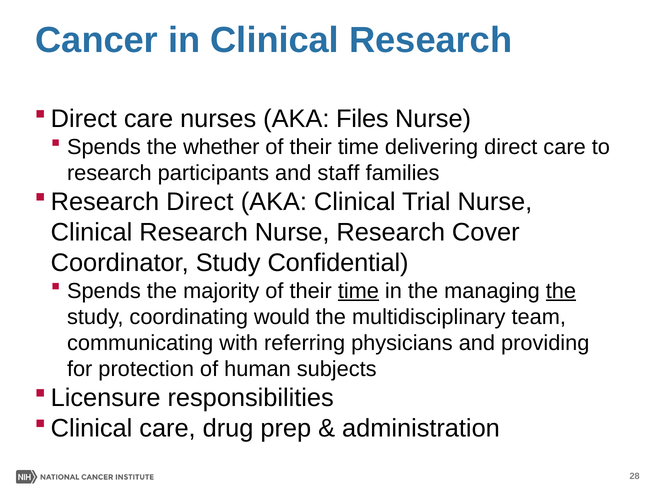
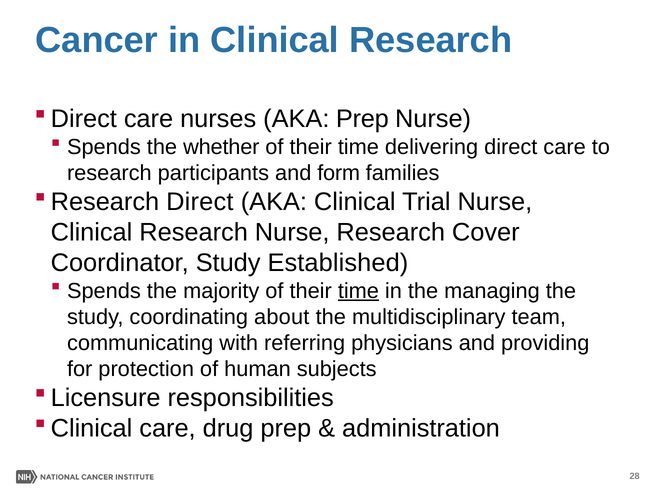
AKA Files: Files -> Prep (362, 119)
staff: staff -> form (339, 173)
Confidential: Confidential -> Established (338, 263)
the underline: present -> none (561, 291)
would: would -> about (282, 317)
